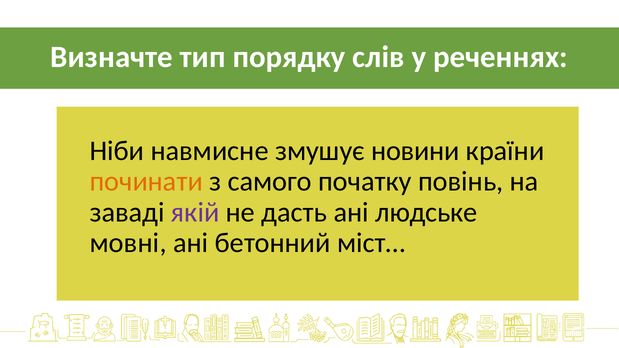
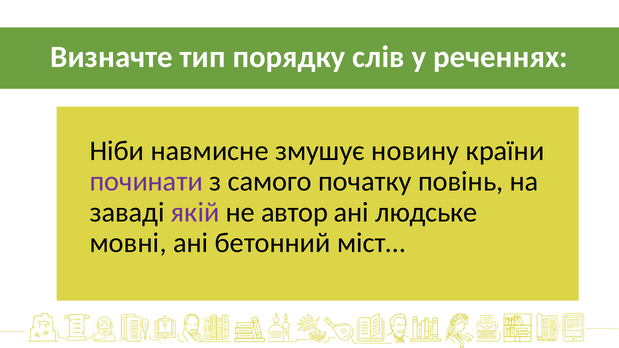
новини: новини -> новину (415, 151)
починати colour: orange -> purple (146, 182)
дасть: дасть -> автор (295, 212)
